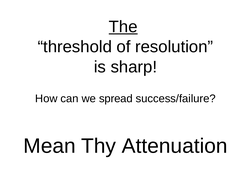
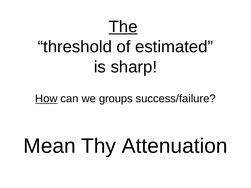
resolution: resolution -> estimated (174, 47)
How underline: none -> present (46, 99)
spread: spread -> groups (116, 99)
